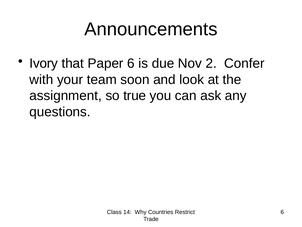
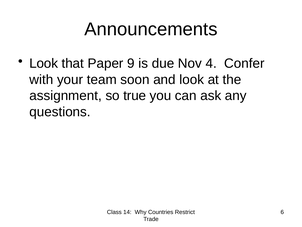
Ivory: Ivory -> Look (44, 63)
Paper 6: 6 -> 9 (131, 63)
2: 2 -> 4 (211, 63)
